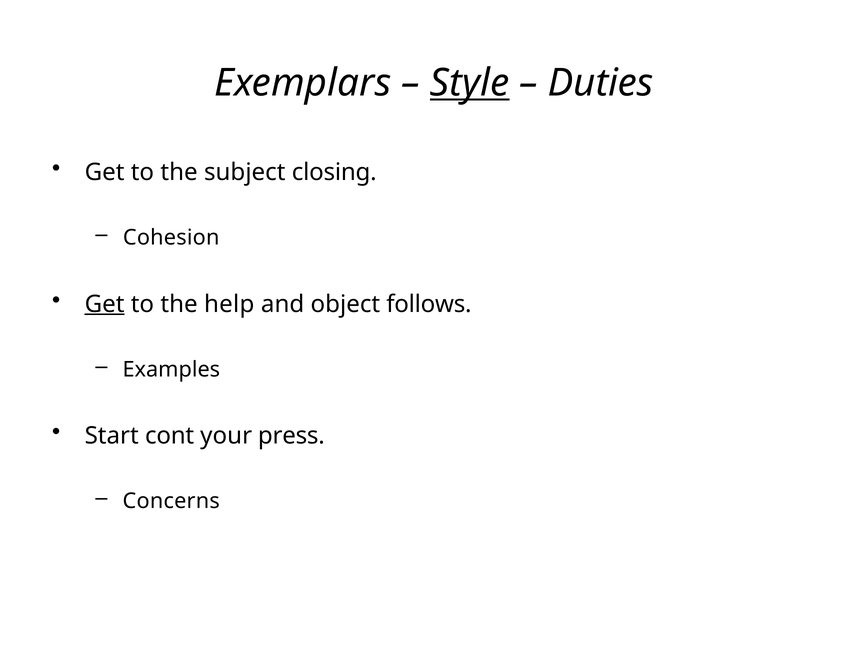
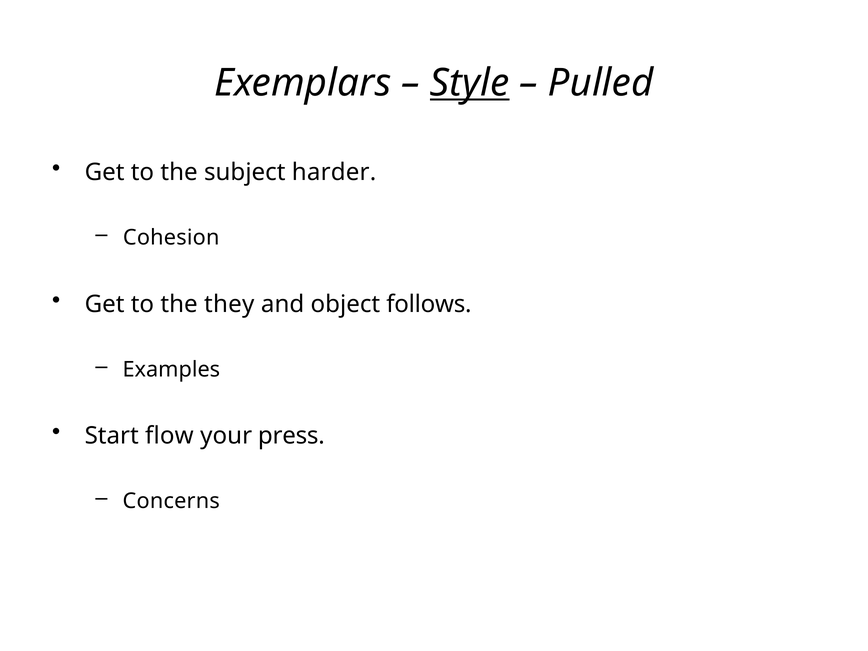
Duties: Duties -> Pulled (601, 83)
closing: closing -> harder (334, 172)
Get underline: present -> none (105, 304)
help: help -> they (229, 304)
cont: cont -> flow (169, 436)
